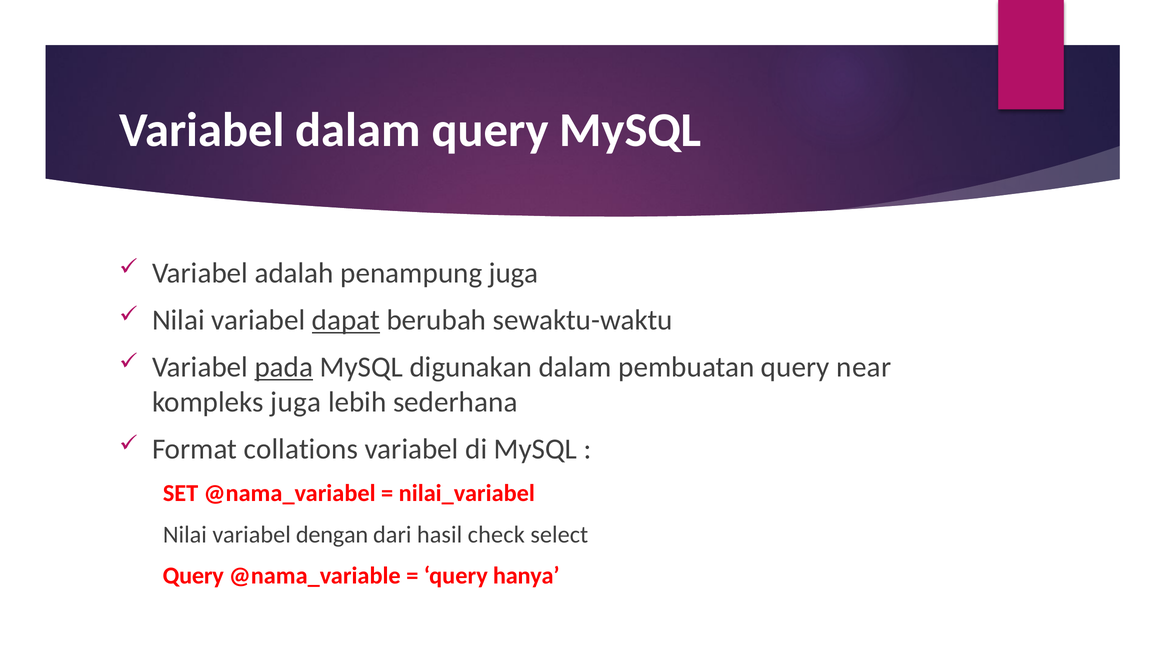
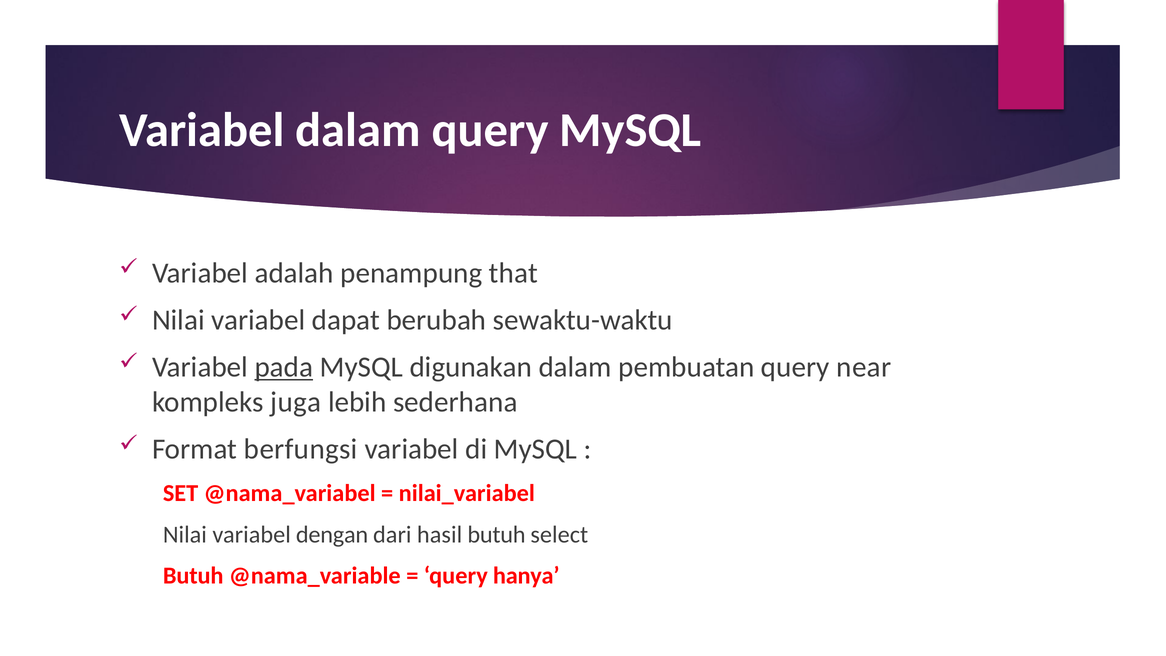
penampung juga: juga -> that (514, 273)
dapat underline: present -> none (346, 320)
collations: collations -> berfungsi (301, 449)
hasil check: check -> butuh (496, 534)
Query: Query -> Butuh (193, 576)
